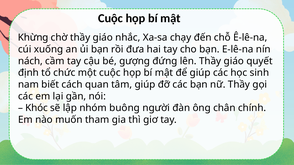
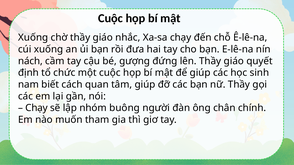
Khừng: Khừng -> Xuống (33, 38)
Khóc: Khóc -> Chạy (37, 108)
